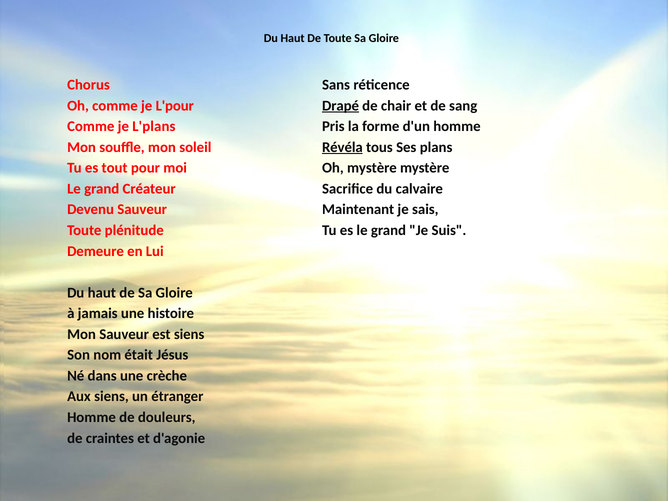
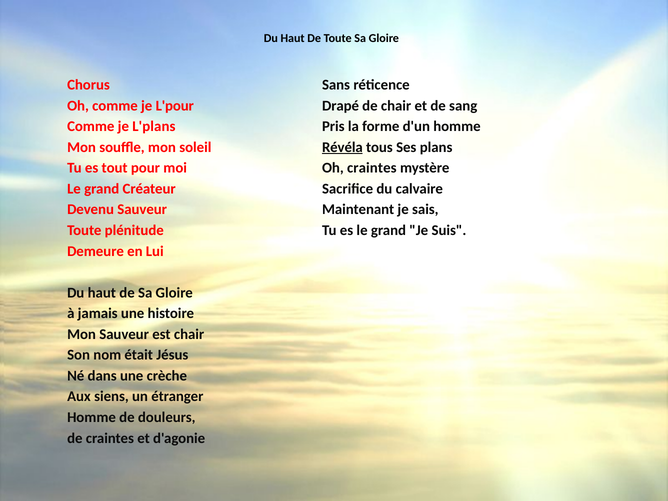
Drapé underline: present -> none (341, 106)
Oh mystère: mystère -> craintes (372, 168)
est siens: siens -> chair (189, 334)
